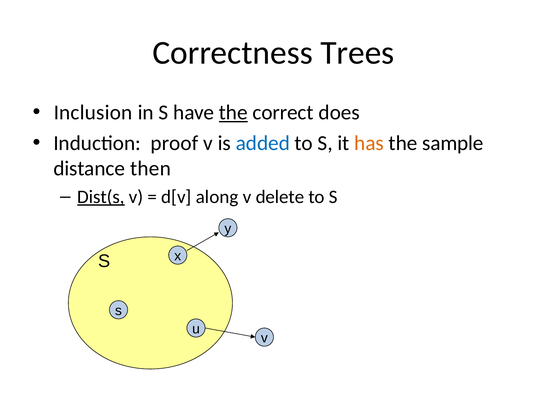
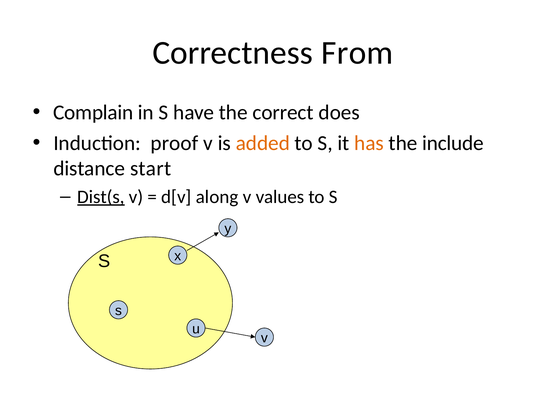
Trees: Trees -> From (357, 53)
Inclusion: Inclusion -> Complain (93, 113)
the underline: present -> none (233, 113)
added colour: blue -> orange (263, 143)
sample: sample -> include (453, 143)
then: then -> start (151, 169)
delete: delete -> values (280, 197)
